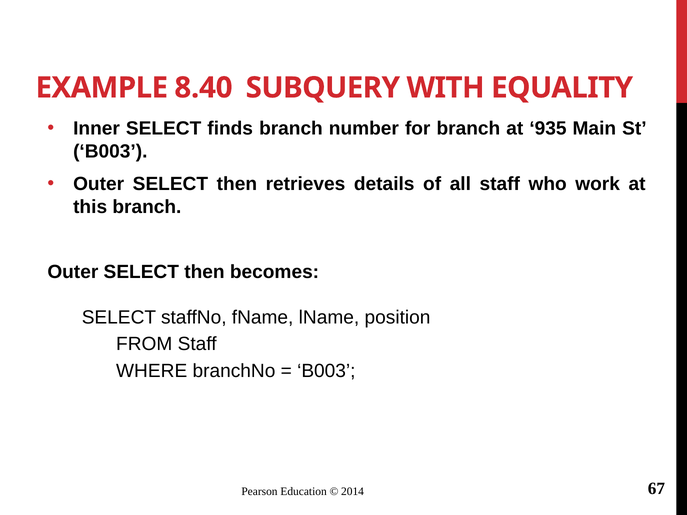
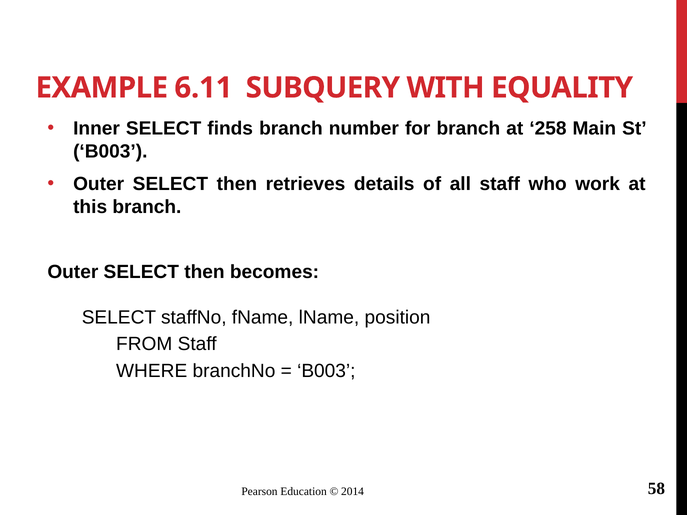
8.40: 8.40 -> 6.11 (203, 88)
935: 935 -> 258 (548, 129)
67: 67 -> 58 (656, 489)
